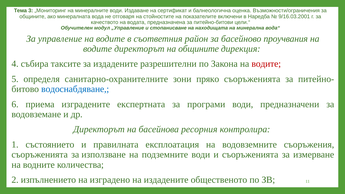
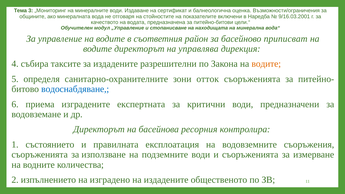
проучвания: проучвания -> приписват (286, 39)
на общините: общините -> управлява (198, 49)
водите colour: red -> orange (266, 64)
пряко: пряко -> отток (208, 79)
програми: програми -> критични (206, 104)
